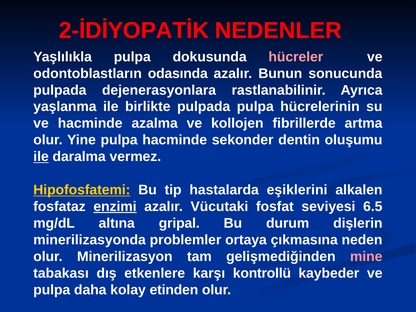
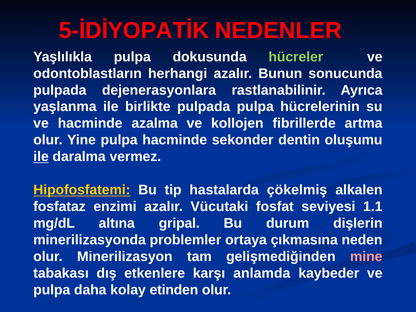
2-İDİYOPATİK: 2-İDİYOPATİK -> 5-İDİYOPATİK (134, 31)
hücreler colour: pink -> light green (296, 57)
odasında: odasında -> herhangi (178, 73)
eşiklerini: eşiklerini -> çökelmiş (297, 190)
enzimi underline: present -> none (115, 207)
6.5: 6.5 -> 1.1 (373, 207)
kontrollü: kontrollü -> anlamda (262, 273)
